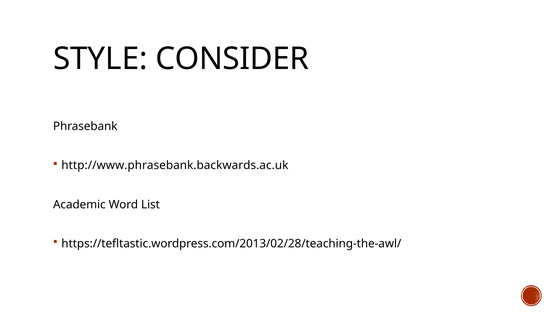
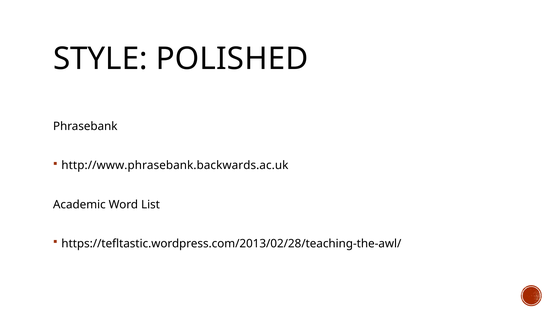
CONSIDER: CONSIDER -> POLISHED (232, 59)
